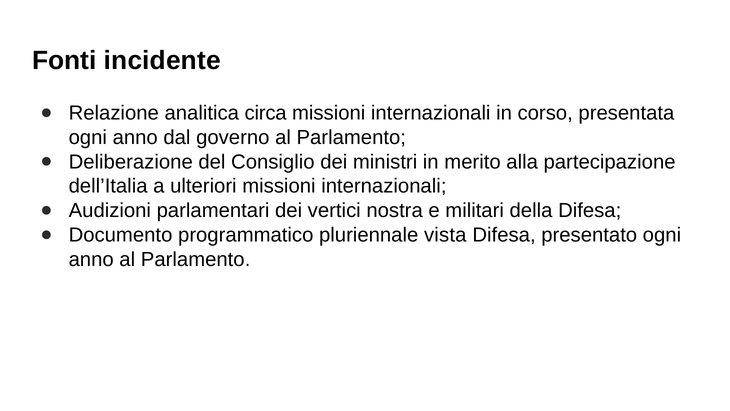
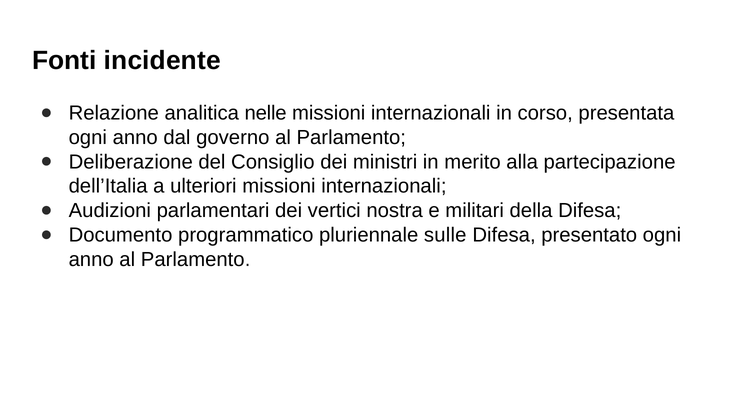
circa: circa -> nelle (266, 113)
vista: vista -> sulle (445, 235)
